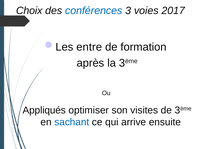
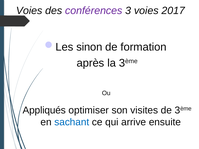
Choix: Choix -> Voies (29, 11)
conférences colour: blue -> purple (94, 11)
entre: entre -> sinon (89, 47)
